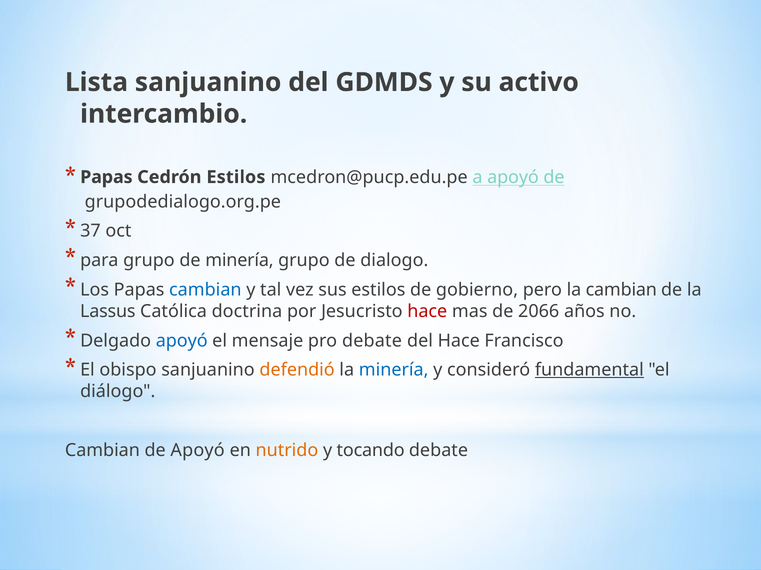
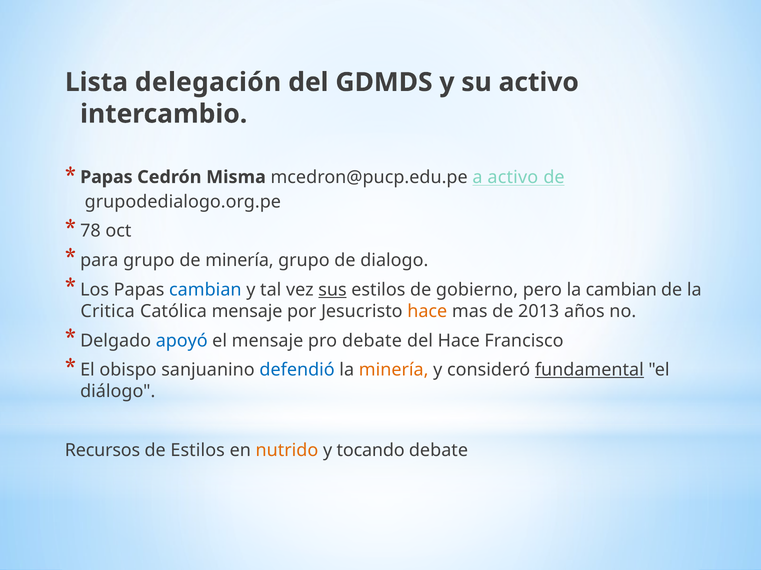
Lista sanjuanino: sanjuanino -> delegación (208, 82)
Cedrón Estilos: Estilos -> Misma (236, 177)
a apoyó: apoyó -> activo (513, 177)
37: 37 -> 78 (90, 231)
sus underline: none -> present (332, 290)
Lassus: Lassus -> Critica (108, 312)
Católica doctrina: doctrina -> mensaje (247, 312)
hace colour: red -> orange (427, 312)
2066: 2066 -> 2013 (539, 312)
defendió colour: orange -> blue (297, 370)
minería colour: blue -> orange (394, 370)
Cambian: Cambian -> Recursos (102, 451)
de Apoyó: Apoyó -> Estilos (198, 451)
